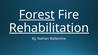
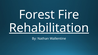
Forest underline: present -> none (37, 15)
